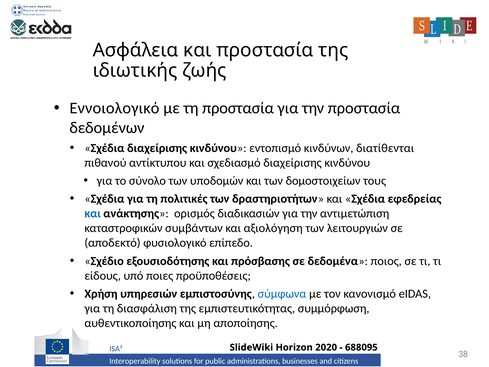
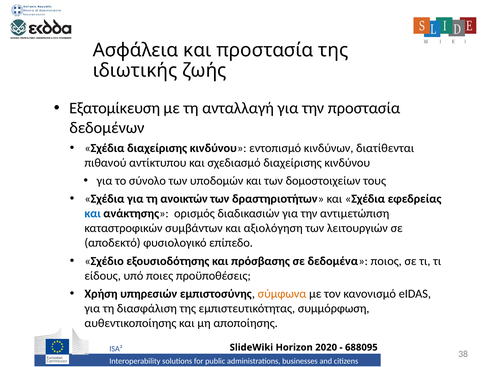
Εννοιολογικό: Εννοιολογικό -> Εξατομίκευση (115, 108)
τη προστασία: προστασία -> ανταλλαγή (238, 108)
πολιτικές: πολιτικές -> ανοικτών (184, 199)
σύμφωνα colour: blue -> orange (282, 294)
